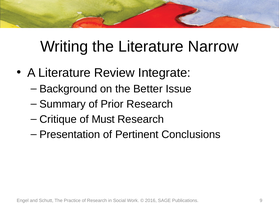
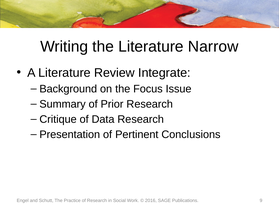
Better: Better -> Focus (148, 88)
Must: Must -> Data (103, 119)
